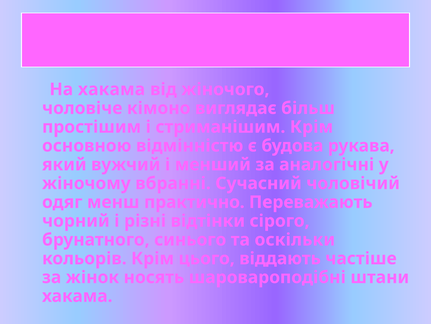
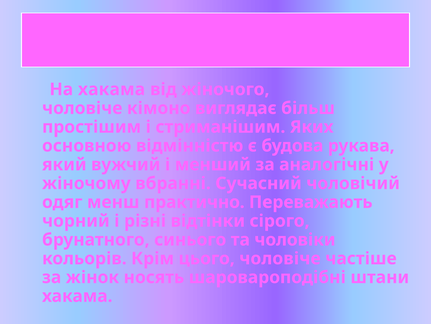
стриманішим Крім: Крім -> Яких (312, 127)
оскільки: оскільки -> чоловіки (295, 239)
цього віддають: віддають -> чоловіче (280, 258)
